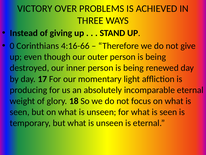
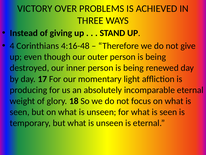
0: 0 -> 4 (12, 46)
4:16-66: 4:16-66 -> 4:16-48 (75, 46)
